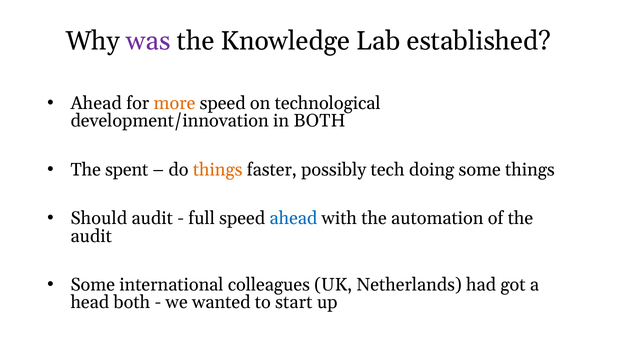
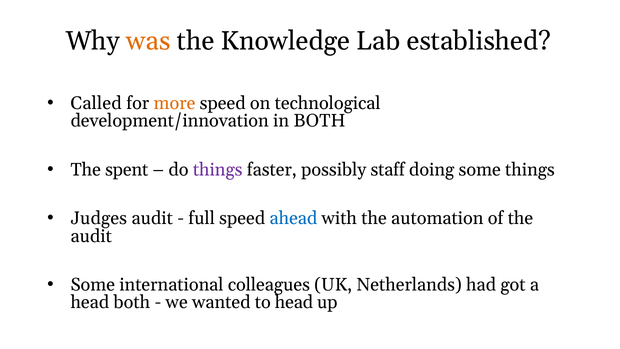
was colour: purple -> orange (148, 41)
Ahead: Ahead -> Called (96, 103)
things colour: orange -> purple (218, 170)
tech: tech -> staff (388, 170)
Should: Should -> Judges (99, 218)
to start: start -> head (294, 302)
